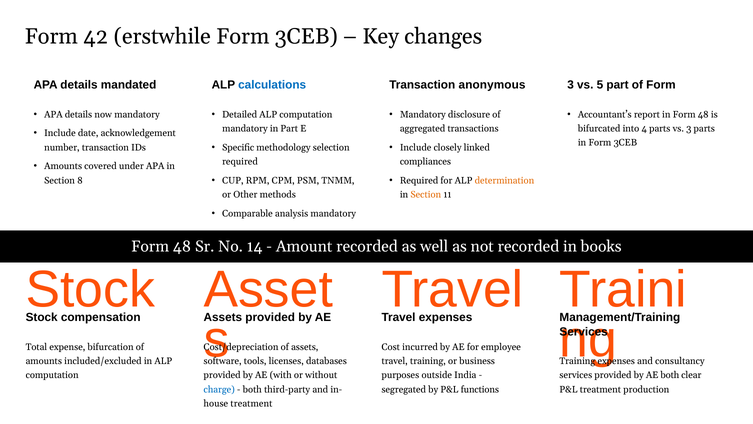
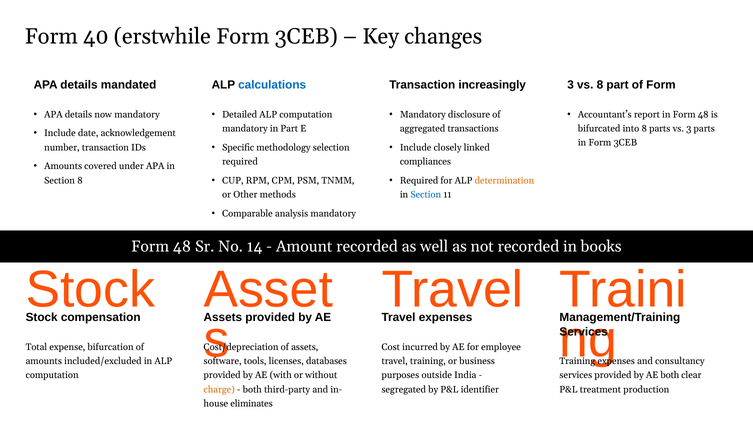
42: 42 -> 40 (96, 37)
anonymous: anonymous -> increasingly (492, 85)
vs 5: 5 -> 8 (600, 85)
into 4: 4 -> 8 (644, 128)
Section colour: orange -> blue (426, 194)
charge colour: blue -> orange (219, 389)
functions: functions -> identifier (480, 389)
treatment: treatment -> eliminates (252, 403)
